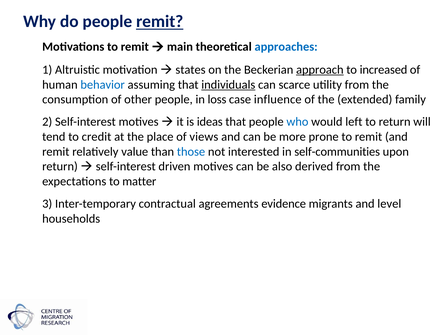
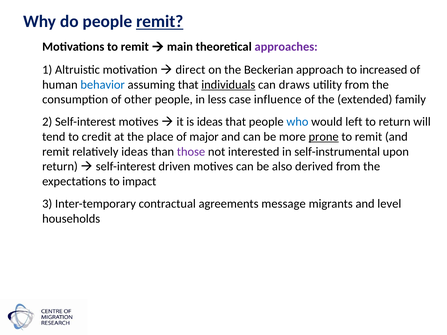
approaches colour: blue -> purple (286, 47)
states: states -> direct (190, 70)
approach underline: present -> none (320, 70)
scarce: scarce -> draws (294, 85)
loss: loss -> less (217, 100)
views: views -> major (204, 137)
prone underline: none -> present (324, 137)
relatively value: value -> ideas (135, 152)
those colour: blue -> purple (191, 152)
self-communities: self-communities -> self-instrumental (337, 152)
matter: matter -> impact (139, 182)
evidence: evidence -> message (284, 204)
